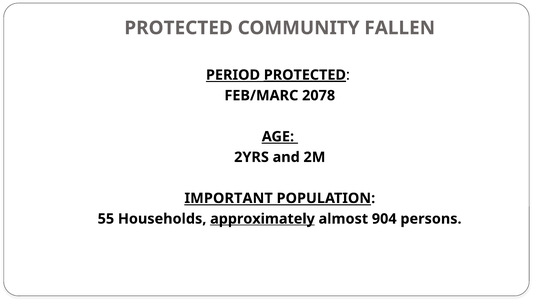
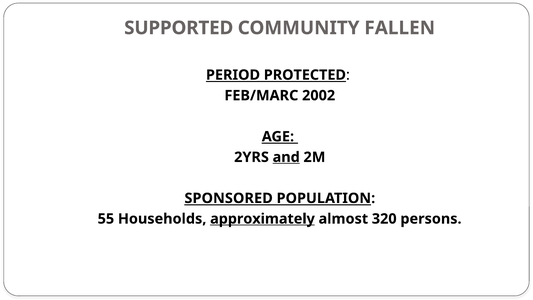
PROTECTED: PROTECTED -> SUPPORTED (179, 28)
PROTECTED underline: present -> none (305, 75)
2078: 2078 -> 2002 (319, 95)
and underline: none -> present (286, 157)
IMPORTANT: IMPORTANT -> SPONSORED (229, 198)
904: 904 -> 320 (384, 219)
